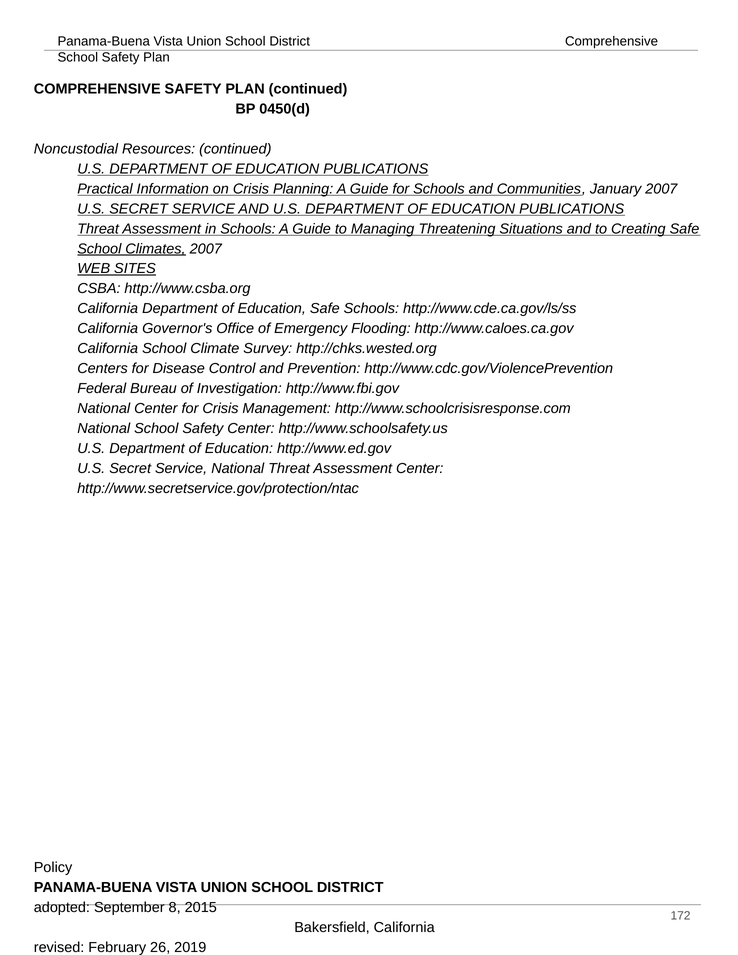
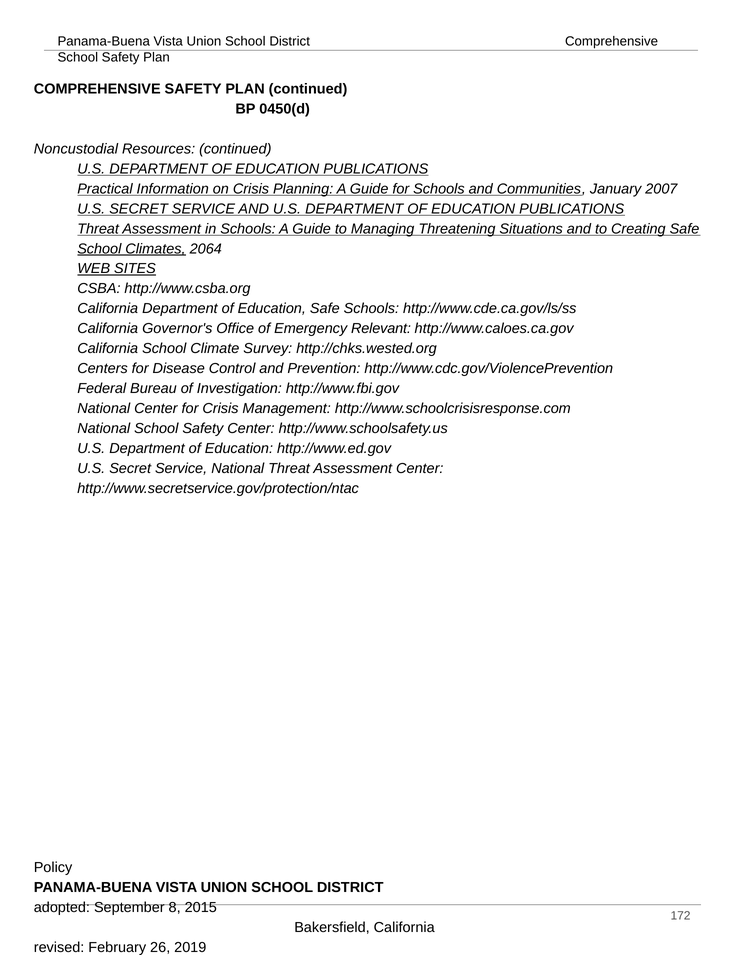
Climates 2007: 2007 -> 2064 (206, 249)
Flooding: Flooding -> Relevant (381, 329)
